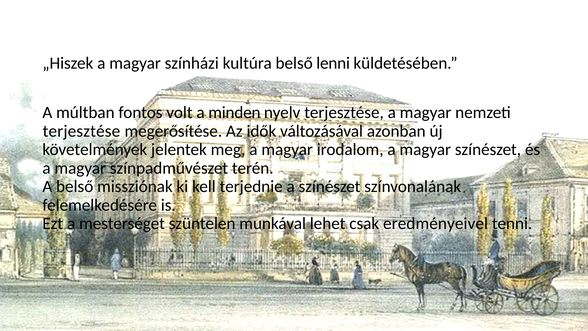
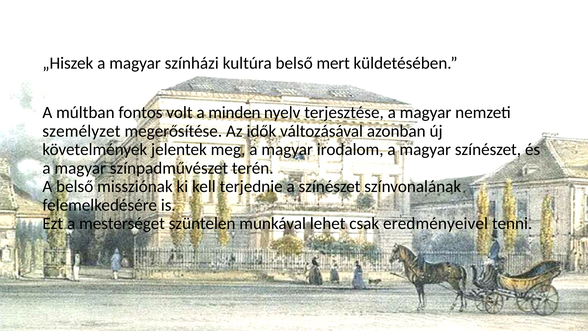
lenni: lenni -> mert (333, 63)
terjesztése: terjesztése -> személyzet (81, 131)
